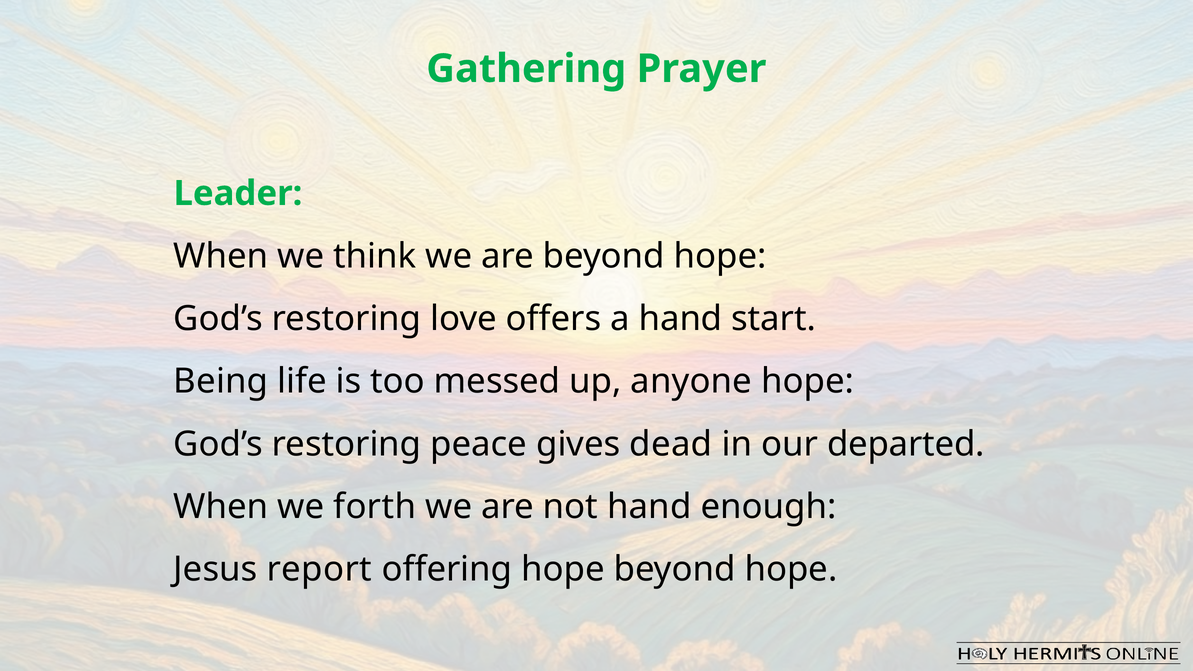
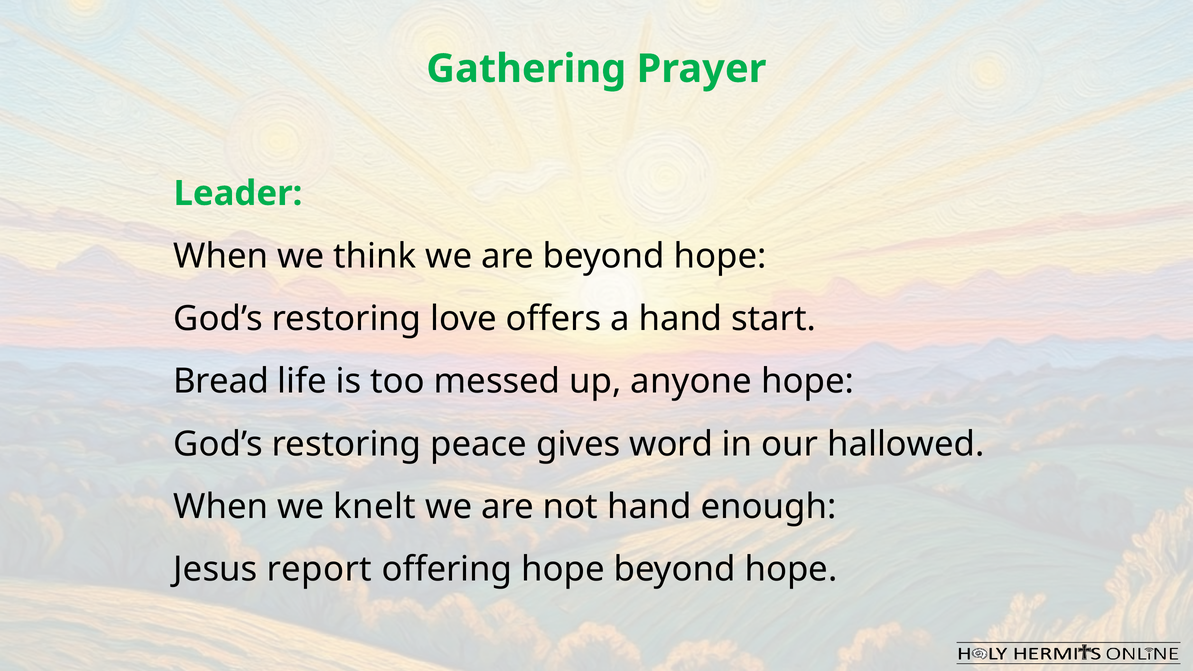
Being: Being -> Bread (221, 381)
dead: dead -> word (671, 444)
departed: departed -> hallowed (906, 444)
forth: forth -> knelt (375, 507)
